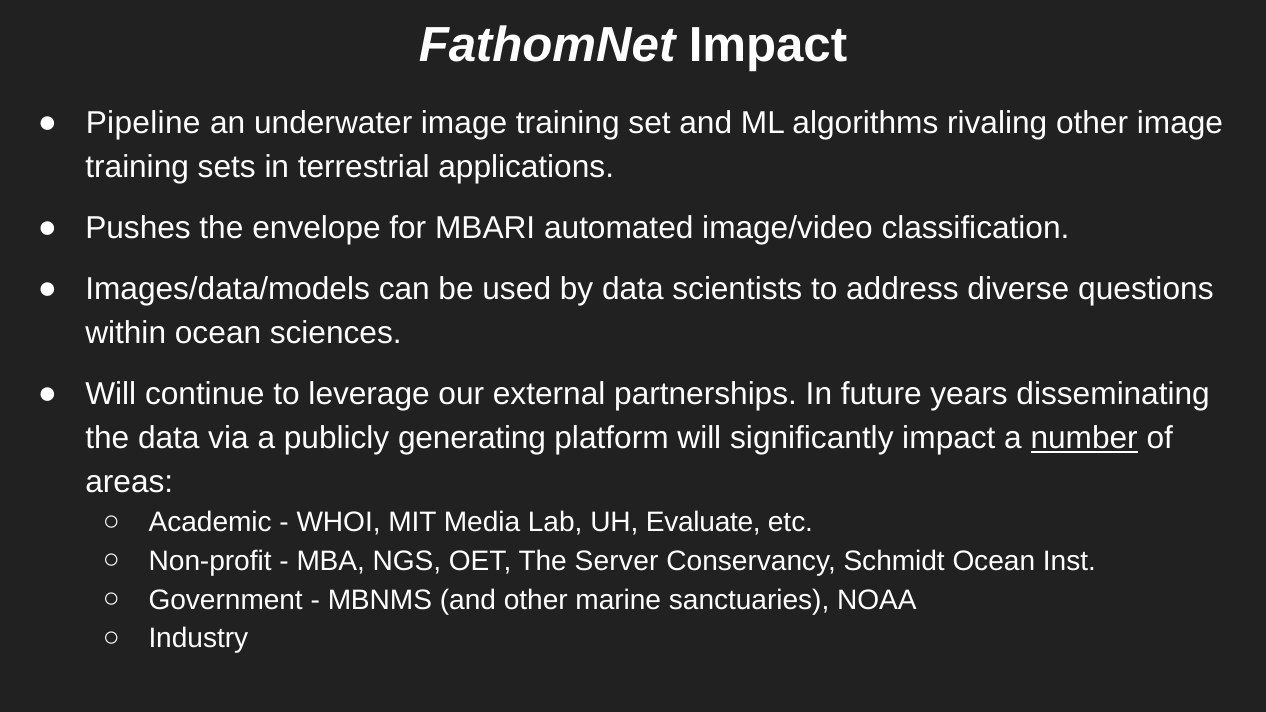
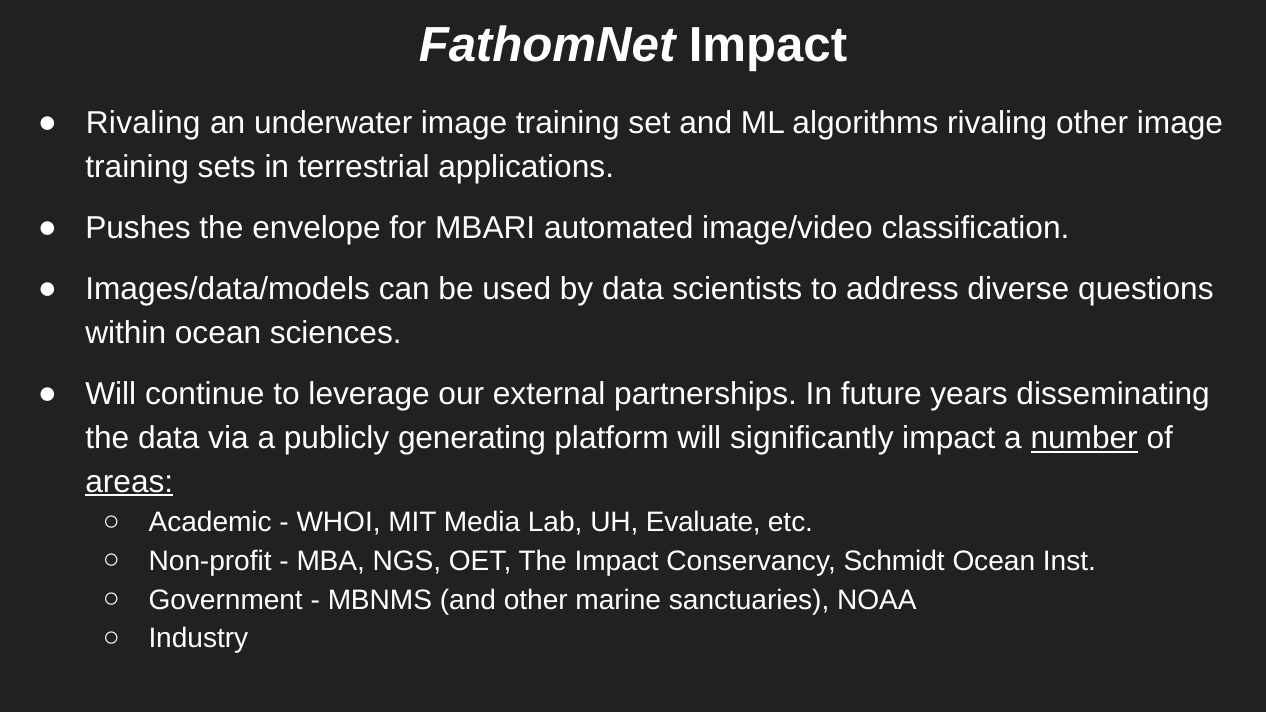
Pipeline: Pipeline -> Rivaling (143, 123)
areas underline: none -> present (129, 482)
The Server: Server -> Impact (617, 561)
